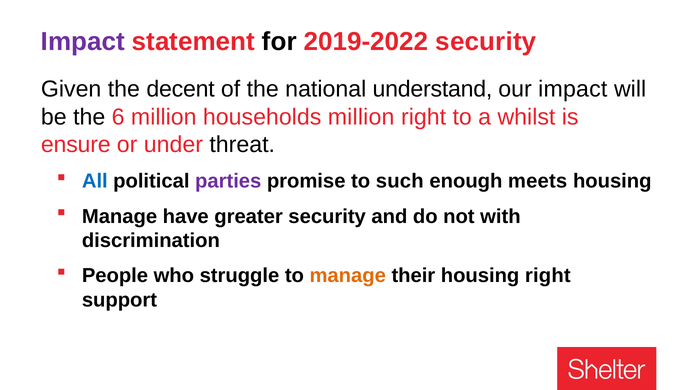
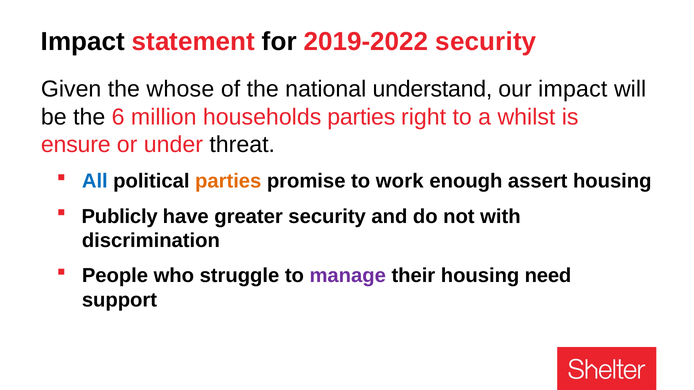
Impact colour: purple -> black (83, 42)
decent: decent -> whose (180, 89)
households million: million -> parties (361, 117)
parties colour: purple -> orange (228, 181)
such: such -> work (400, 181)
meets: meets -> assert (538, 181)
Manage: Manage -> Publicly (120, 217)
manage colour: orange -> purple (348, 276)
housing right: right -> need (548, 276)
